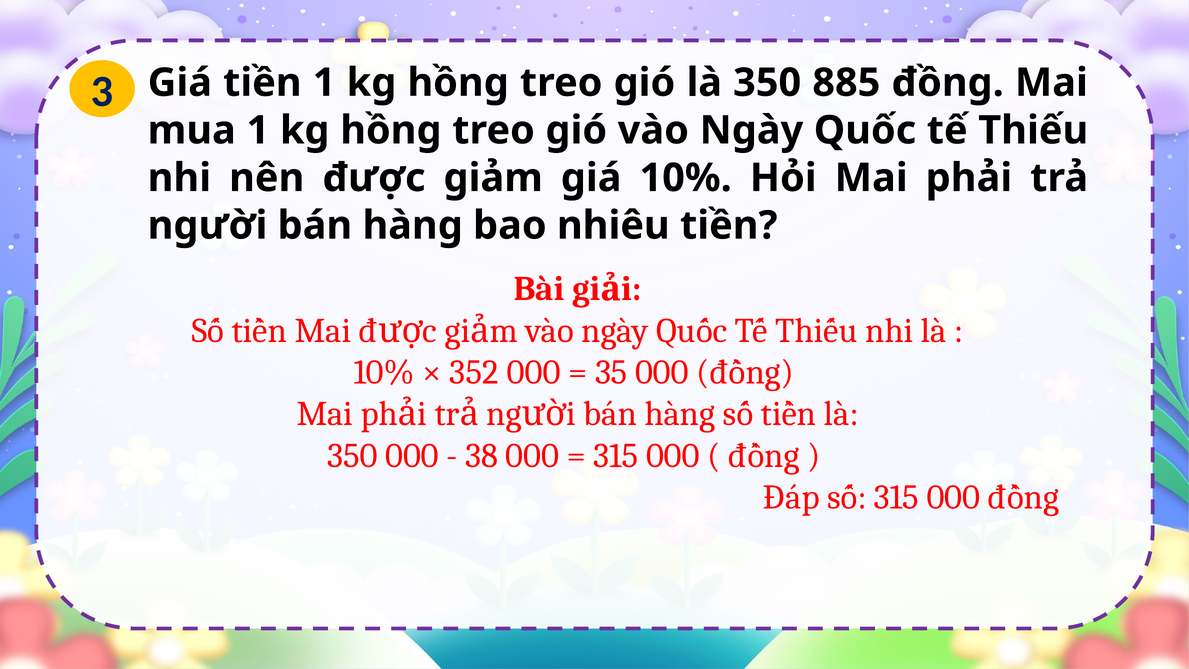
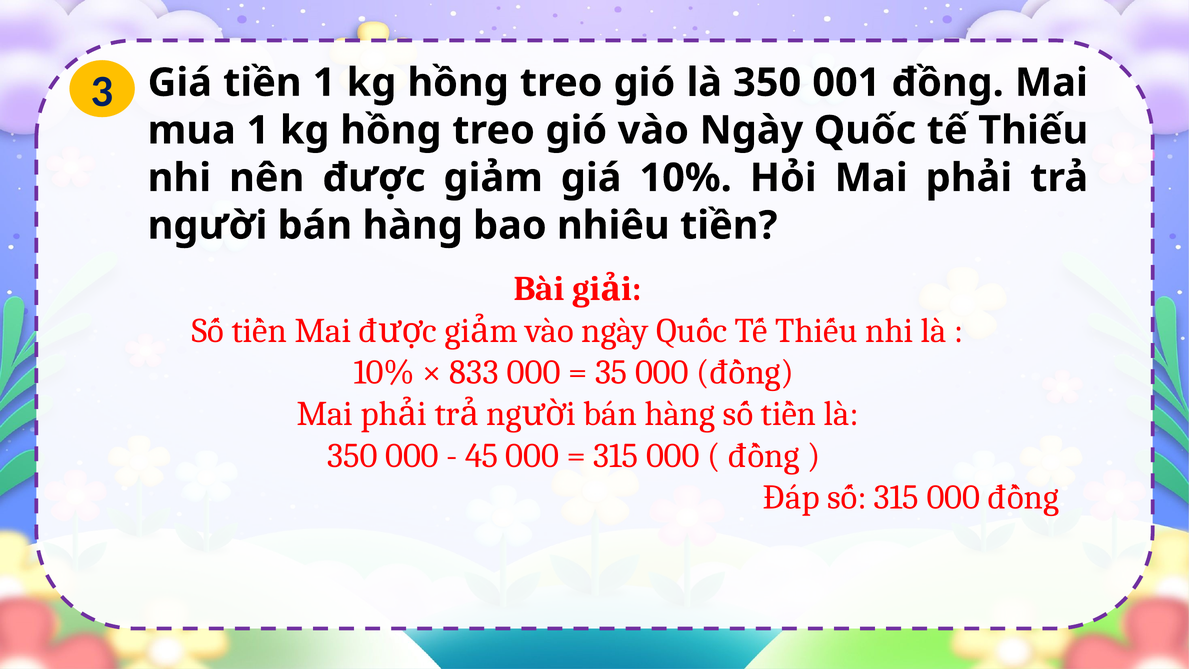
885: 885 -> 001 (846, 83)
352: 352 -> 833 (474, 372)
38: 38 -> 45 (482, 455)
